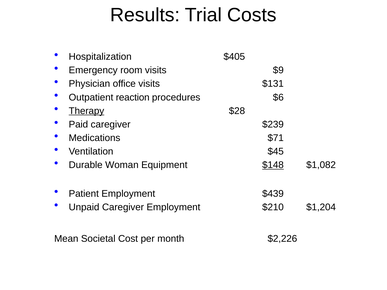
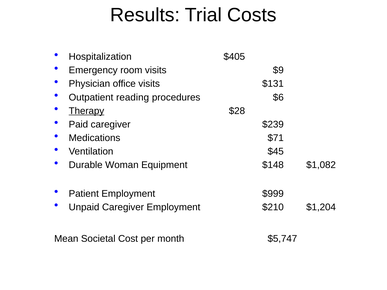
reaction: reaction -> reading (133, 97)
$148 underline: present -> none (273, 165)
$439: $439 -> $999 (273, 194)
$2,226: $2,226 -> $5,747 (282, 239)
